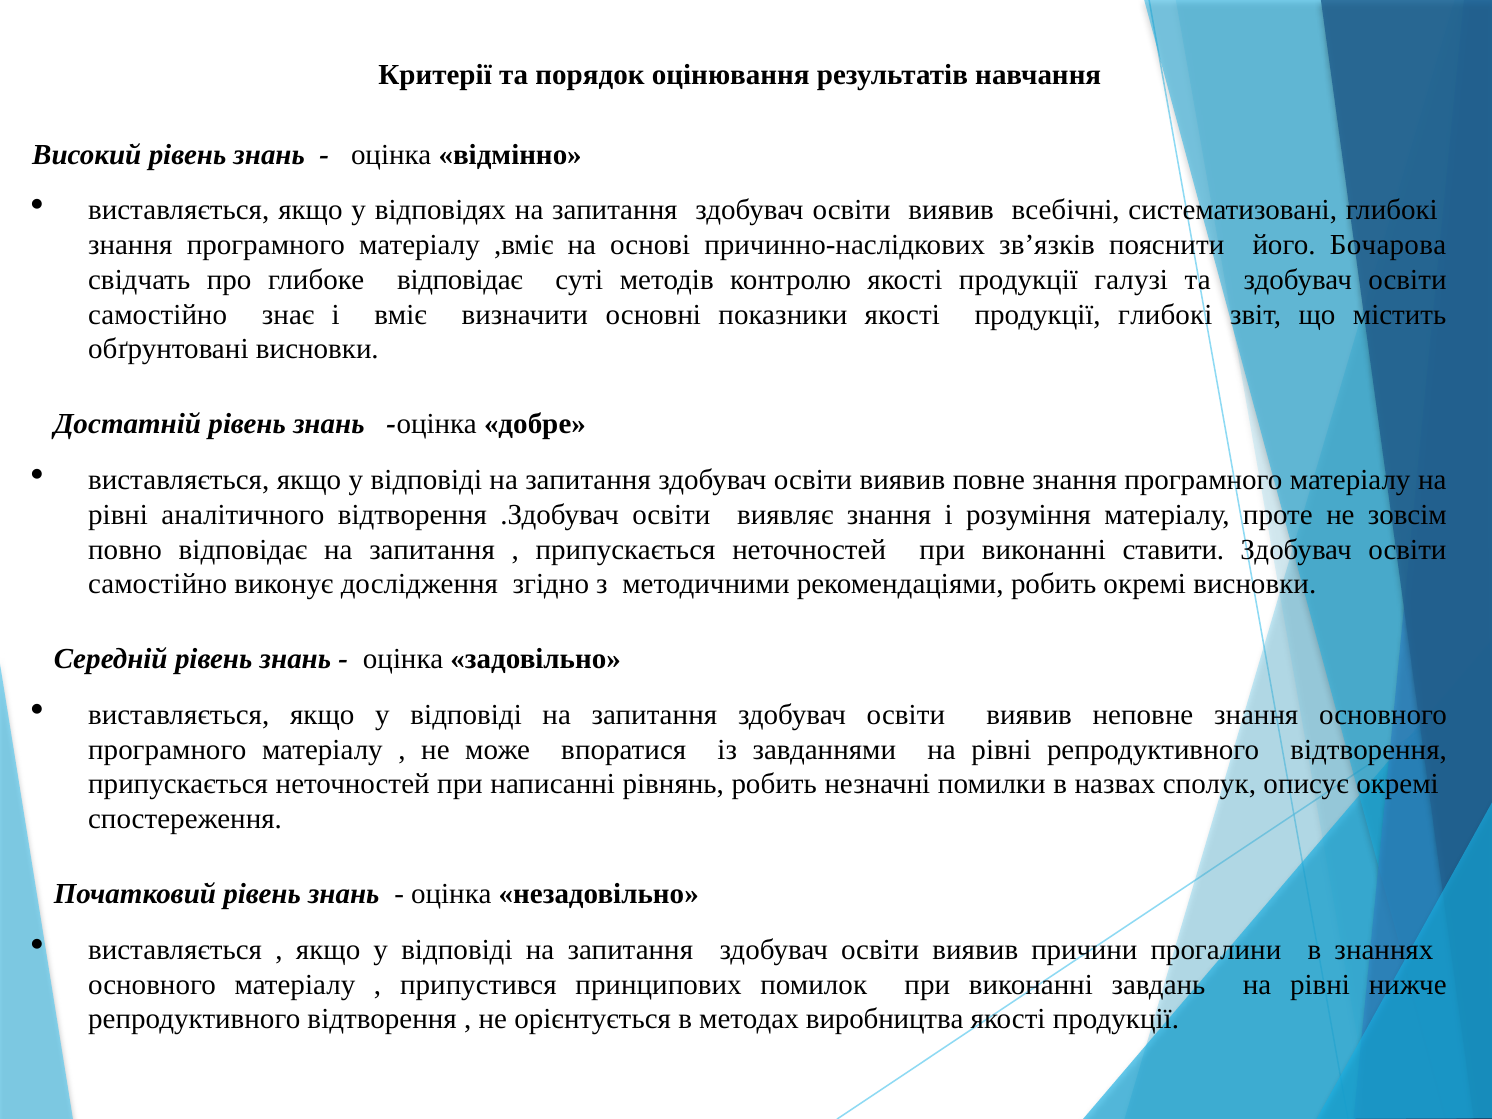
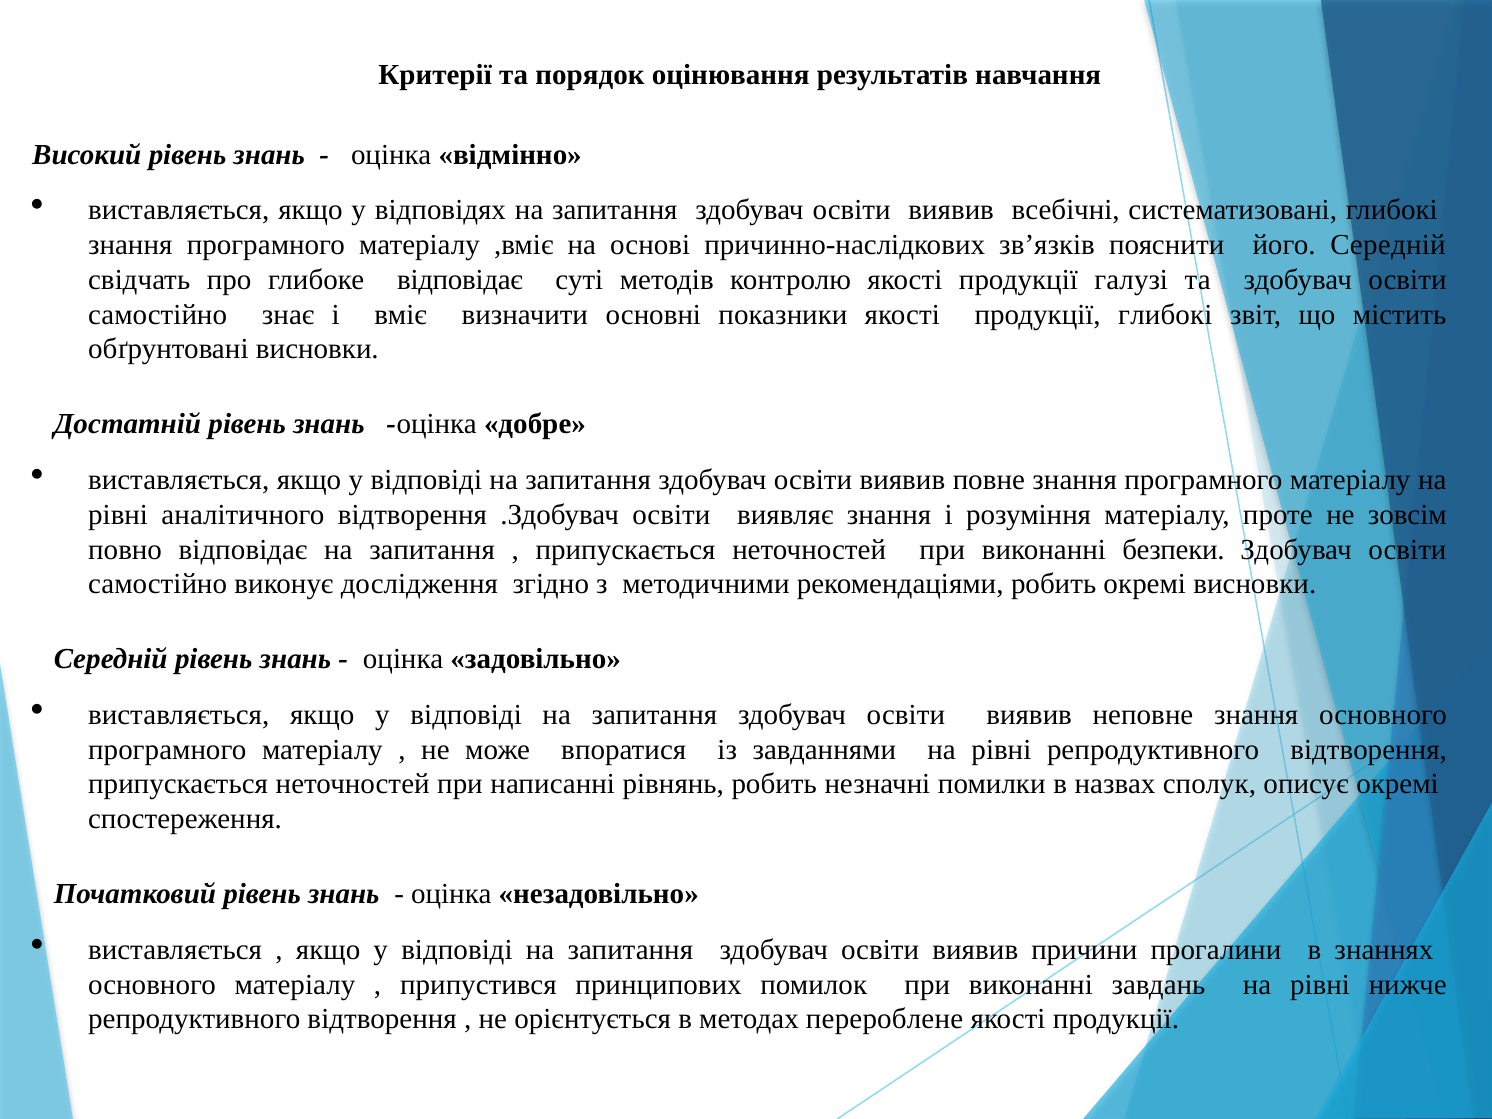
його Бочарова: Бочарова -> Середній (1388, 245)
ставити: ставити -> безпеки (1173, 549)
виробництва: виробництва -> перероблене (885, 1019)
